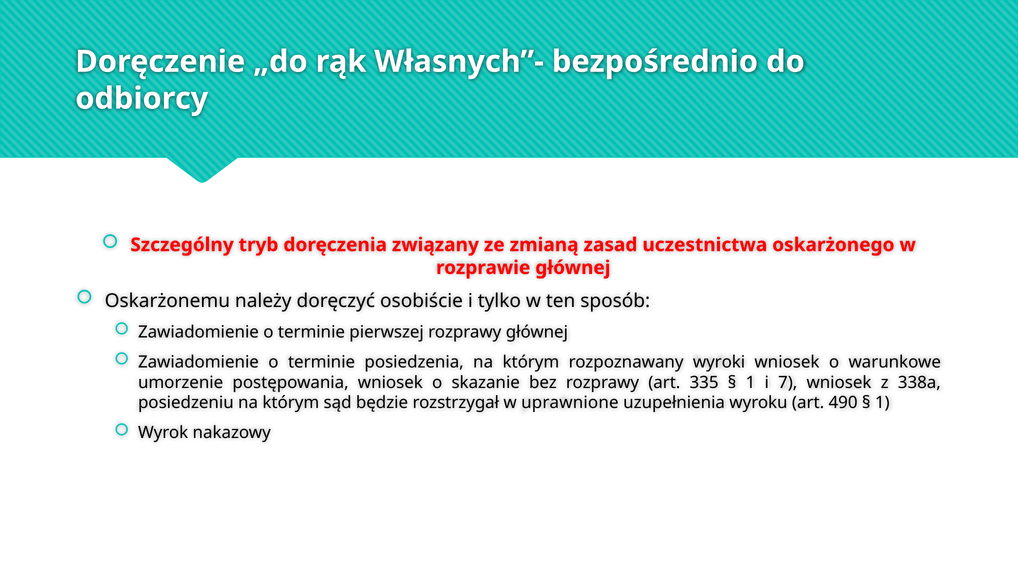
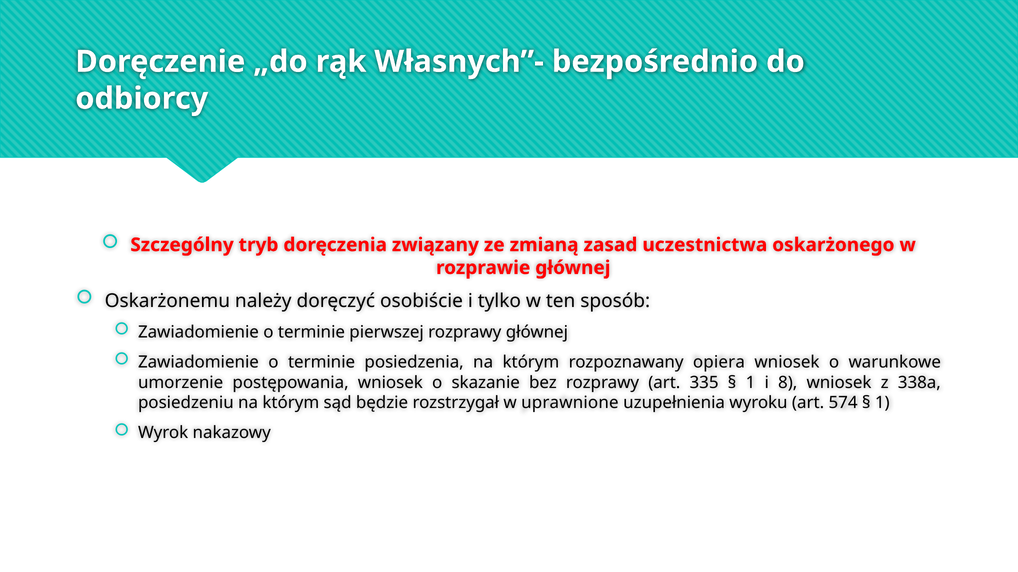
wyroki: wyroki -> opiera (719, 363)
7: 7 -> 8 (788, 383)
490: 490 -> 574 (843, 403)
